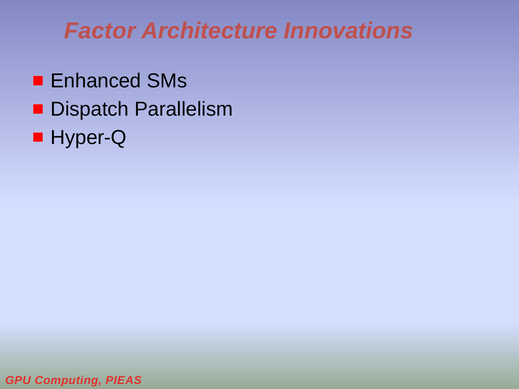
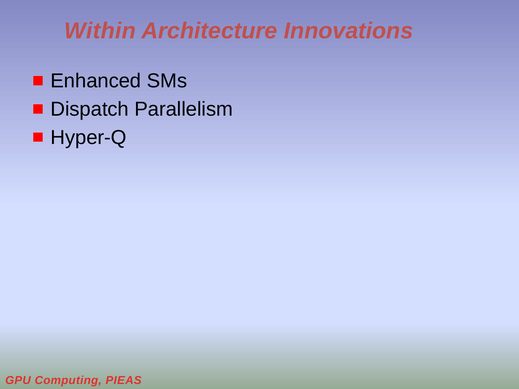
Factor: Factor -> Within (100, 31)
